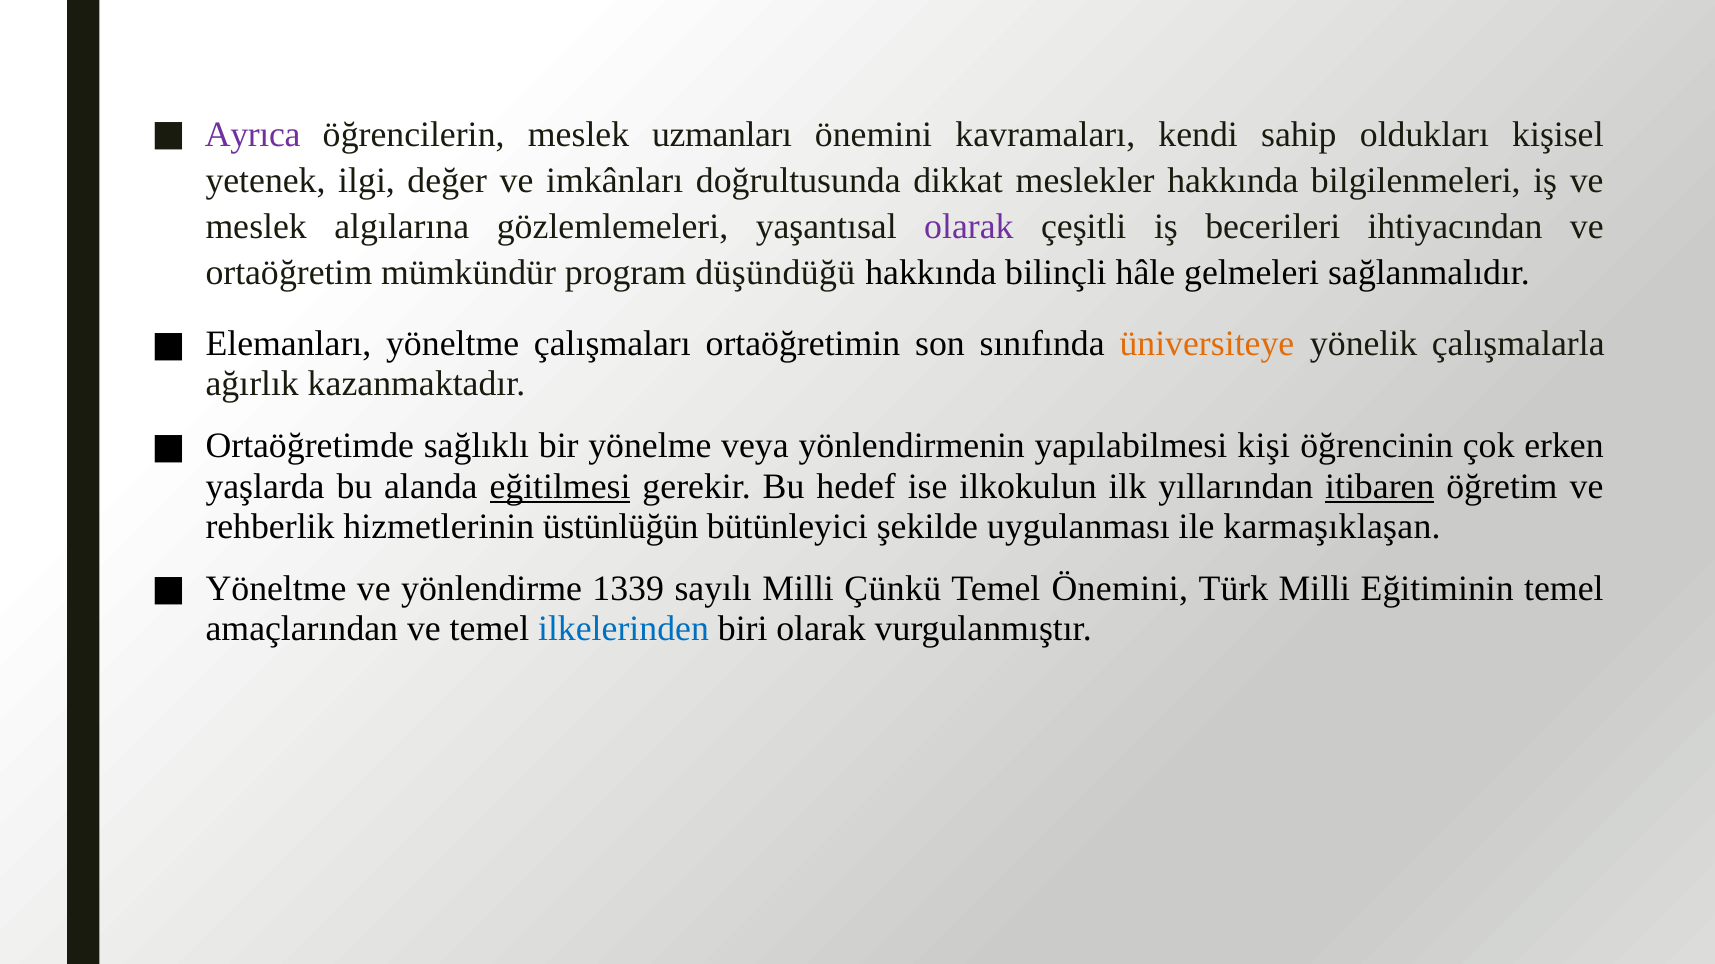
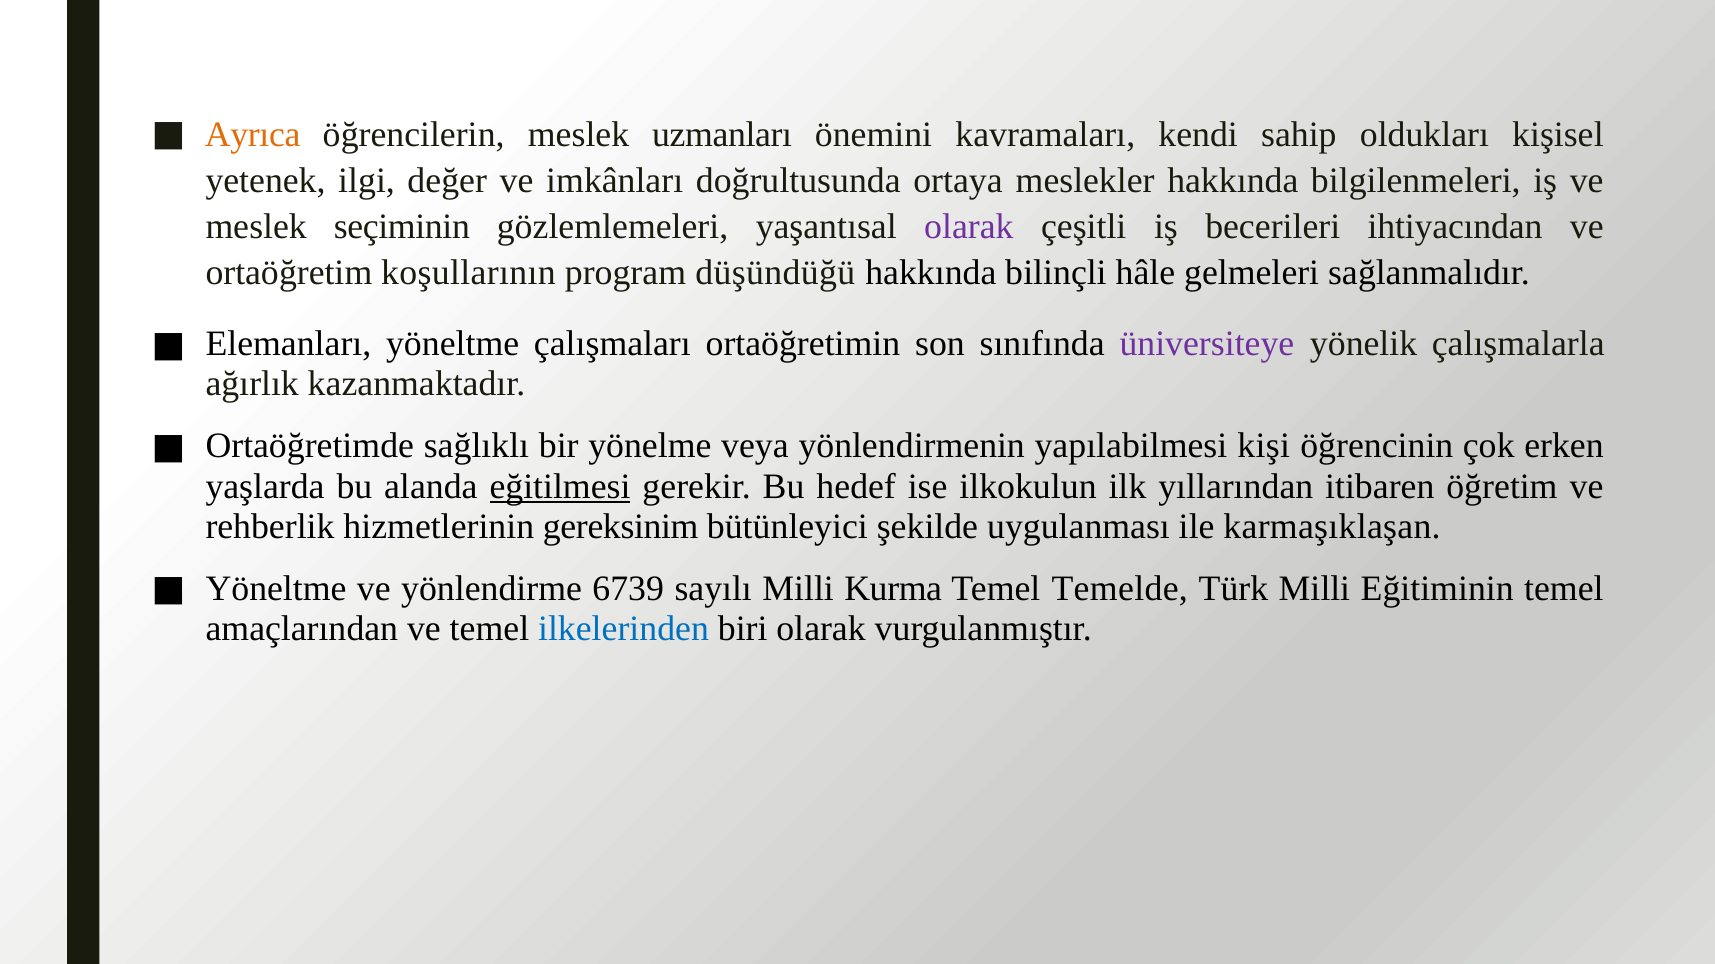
Ayrıca colour: purple -> orange (253, 135)
dikkat: dikkat -> ortaya (958, 181)
algılarına: algılarına -> seçiminin (402, 227)
mümkündür: mümkündür -> koşullarının (468, 272)
üniversiteye colour: orange -> purple (1207, 344)
itibaren underline: present -> none (1380, 487)
üstünlüğün: üstünlüğün -> gereksinim (621, 527)
1339: 1339 -> 6739 (628, 589)
Çünkü: Çünkü -> Kurma (893, 589)
Temel Önemini: Önemini -> Temelde (1120, 589)
